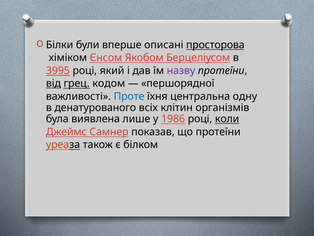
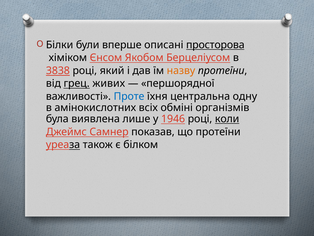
3995: 3995 -> 3838 (58, 70)
назву colour: purple -> orange (181, 70)
від underline: present -> none (53, 83)
кодом: кодом -> живих (109, 83)
денатурованого: денатурованого -> амінокислотних (95, 107)
клітин: клітин -> обміні (177, 107)
1986: 1986 -> 1946 (173, 119)
